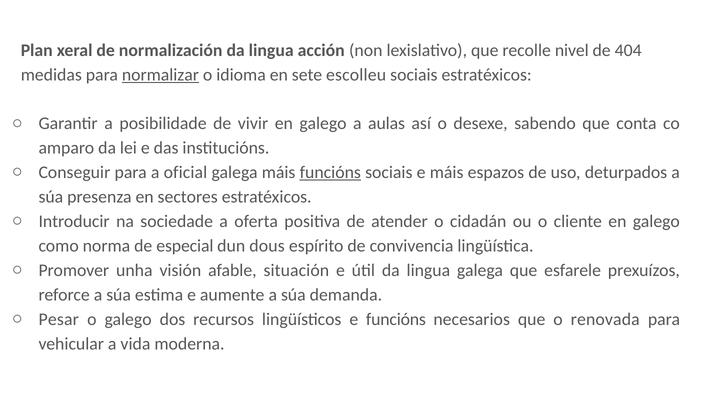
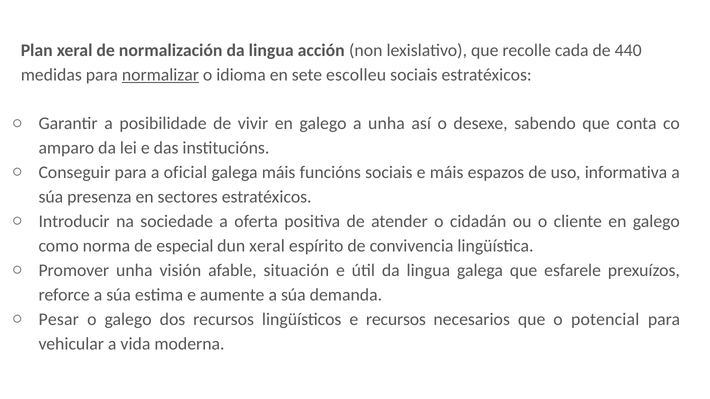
nivel: nivel -> cada (572, 50)
404: 404 -> 440 (628, 50)
a aulas: aulas -> unha (386, 124)
funcións underline: present -> none (330, 173)
deturpados: deturpados -> informativa (626, 173)
dun dous: dous -> xeral (267, 246)
e funcións: funcións -> recursos (396, 320)
renovada: renovada -> potencial (605, 320)
